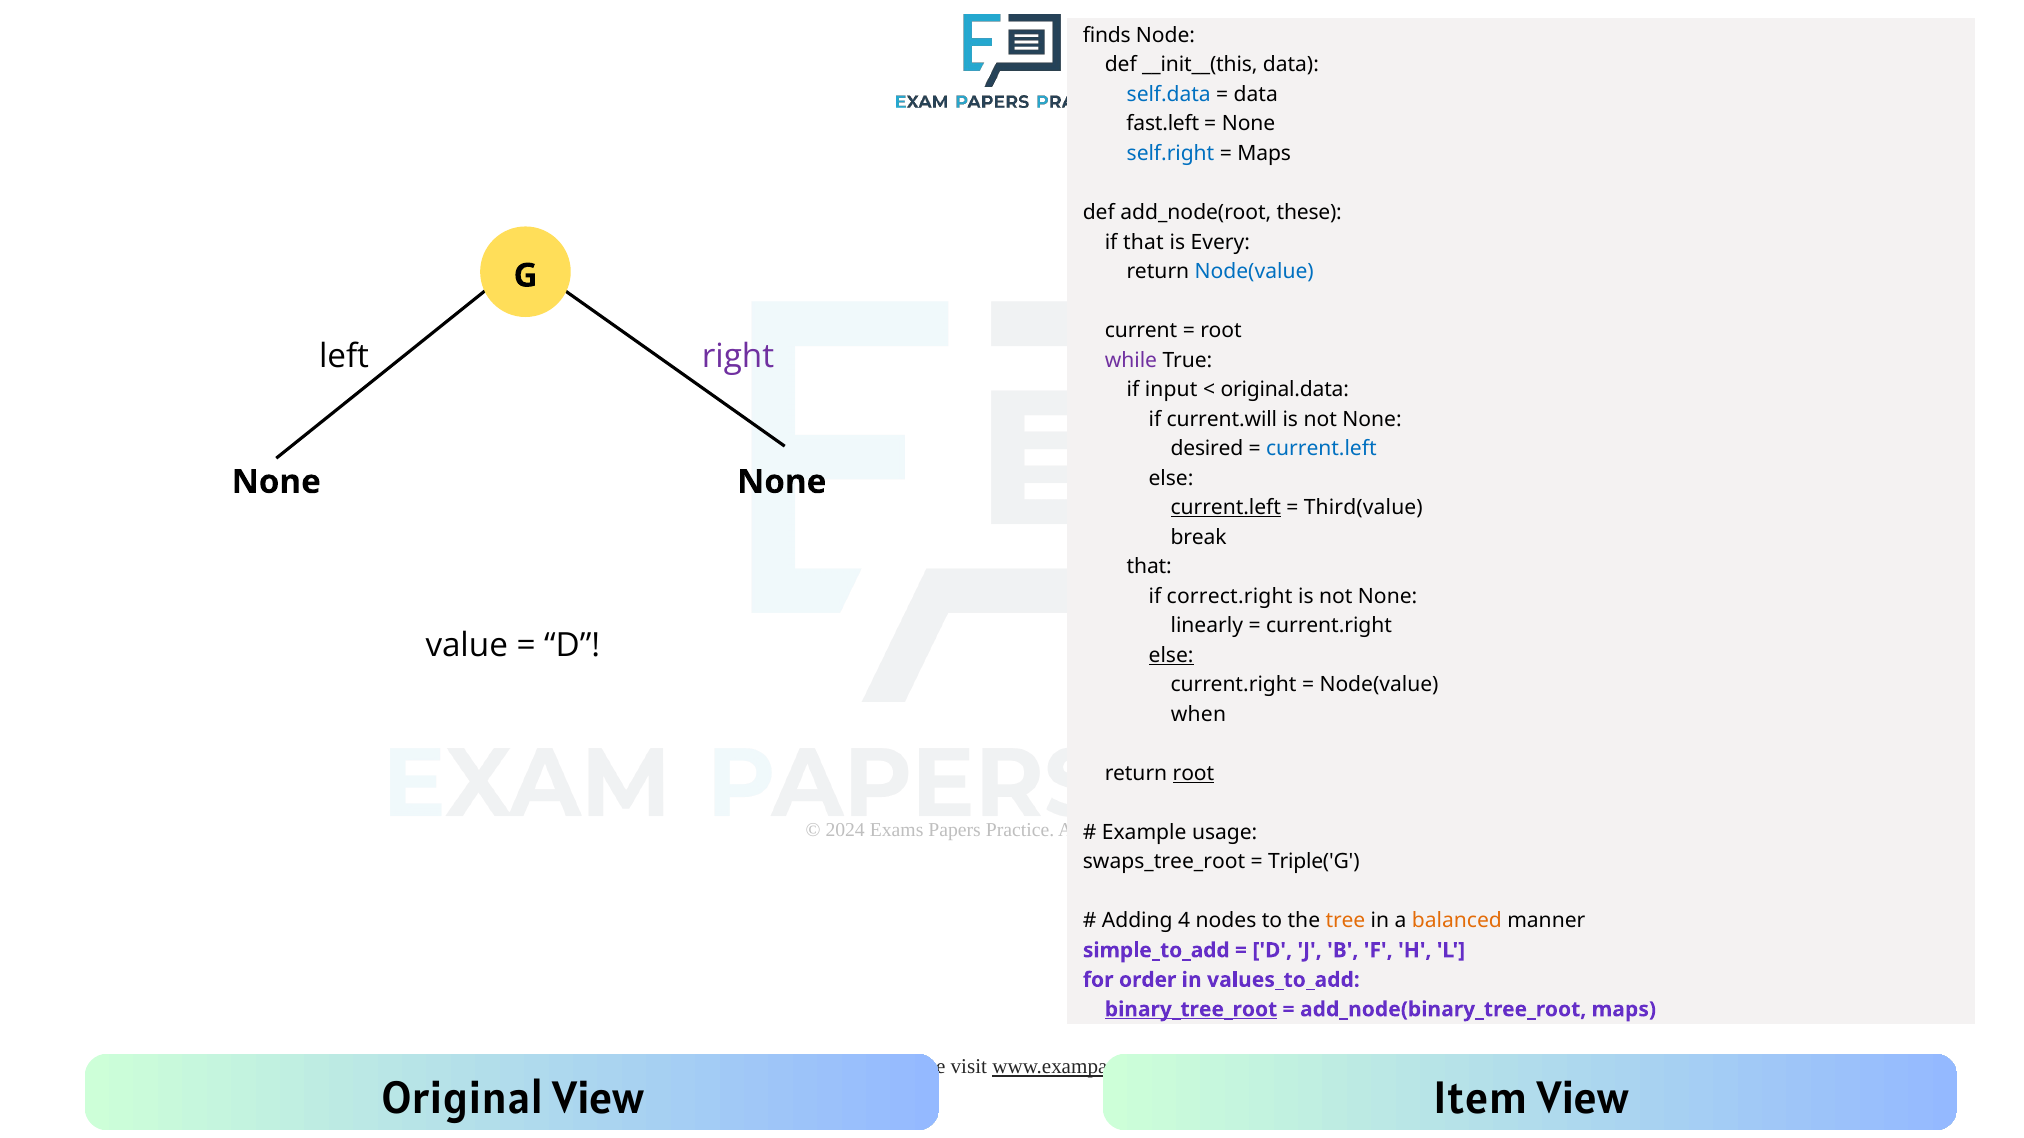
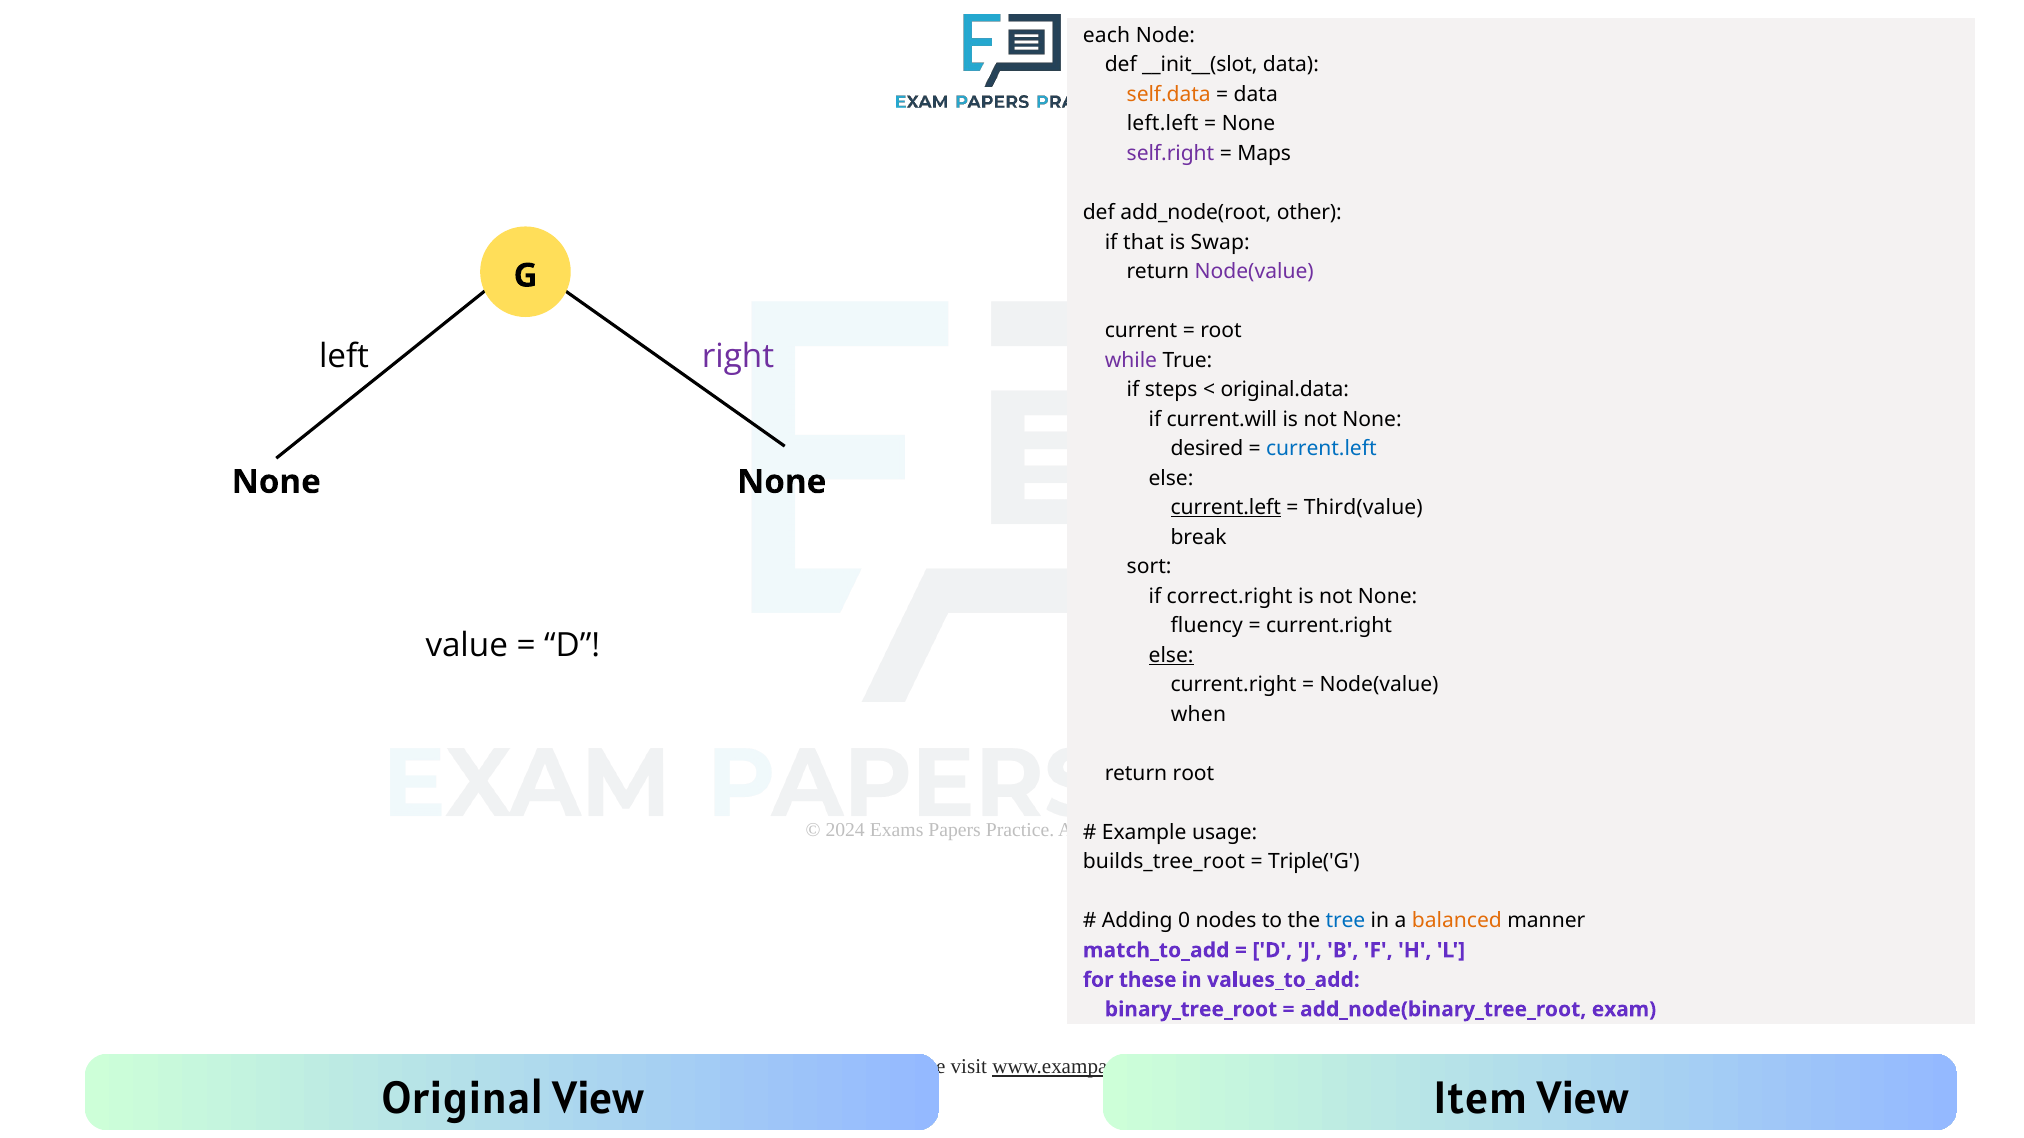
finds: finds -> each (1107, 36)
__init__(this: __init__(this -> __init__(slot (1200, 65)
self.data colour: blue -> orange (1169, 95)
fast.left: fast.left -> left.left (1163, 124)
self.right colour: blue -> purple (1171, 154)
these: these -> other (1309, 213)
Every: Every -> Swap (1220, 242)
Node(value colour: blue -> purple (1254, 272)
input: input -> steps (1171, 390)
that: that -> sort (1149, 567)
linearly: linearly -> fluency (1207, 626)
root underline: present -> none (1193, 774)
swaps_tree_root: swaps_tree_root -> builds_tree_root (1164, 862)
4: 4 -> 0 (1184, 921)
tree colour: orange -> blue (1345, 921)
simple_to_add: simple_to_add -> match_to_add (1156, 951)
order: order -> these (1148, 980)
binary_tree_root underline: present -> none (1191, 1010)
add_node(binary_tree_root maps: maps -> exam (1624, 1010)
